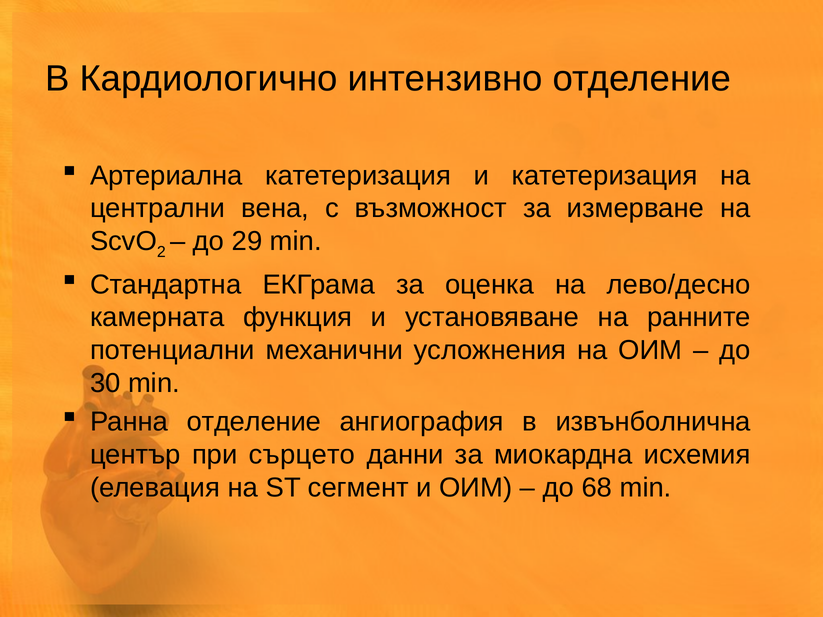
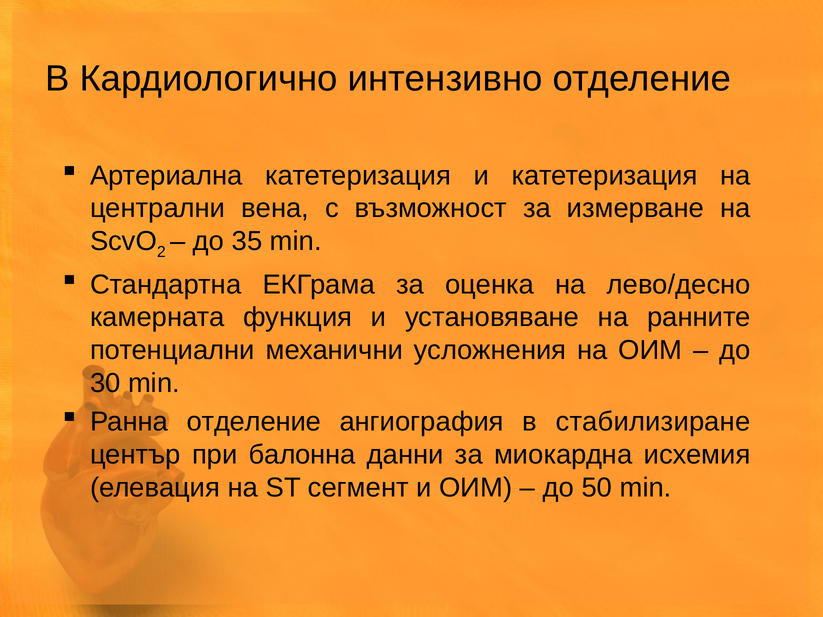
29: 29 -> 35 (247, 241)
извънболнична: извънболнична -> стабилизиране (653, 422)
сърцето: сърцето -> балонна (302, 455)
68: 68 -> 50 (597, 488)
